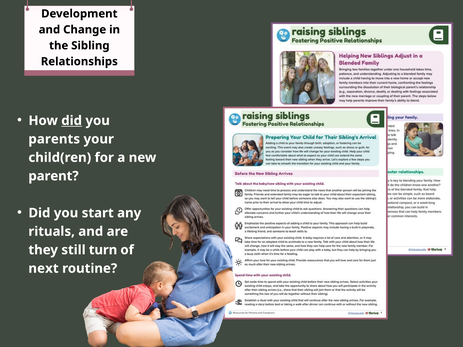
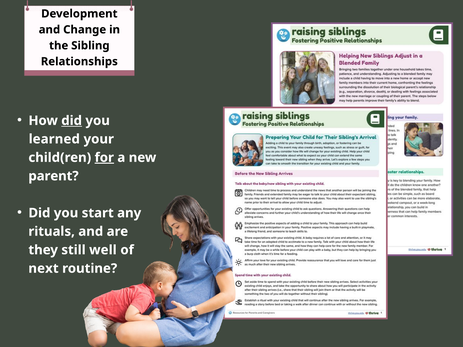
parents: parents -> learned (54, 139)
for underline: none -> present (104, 158)
turn: turn -> well (103, 250)
